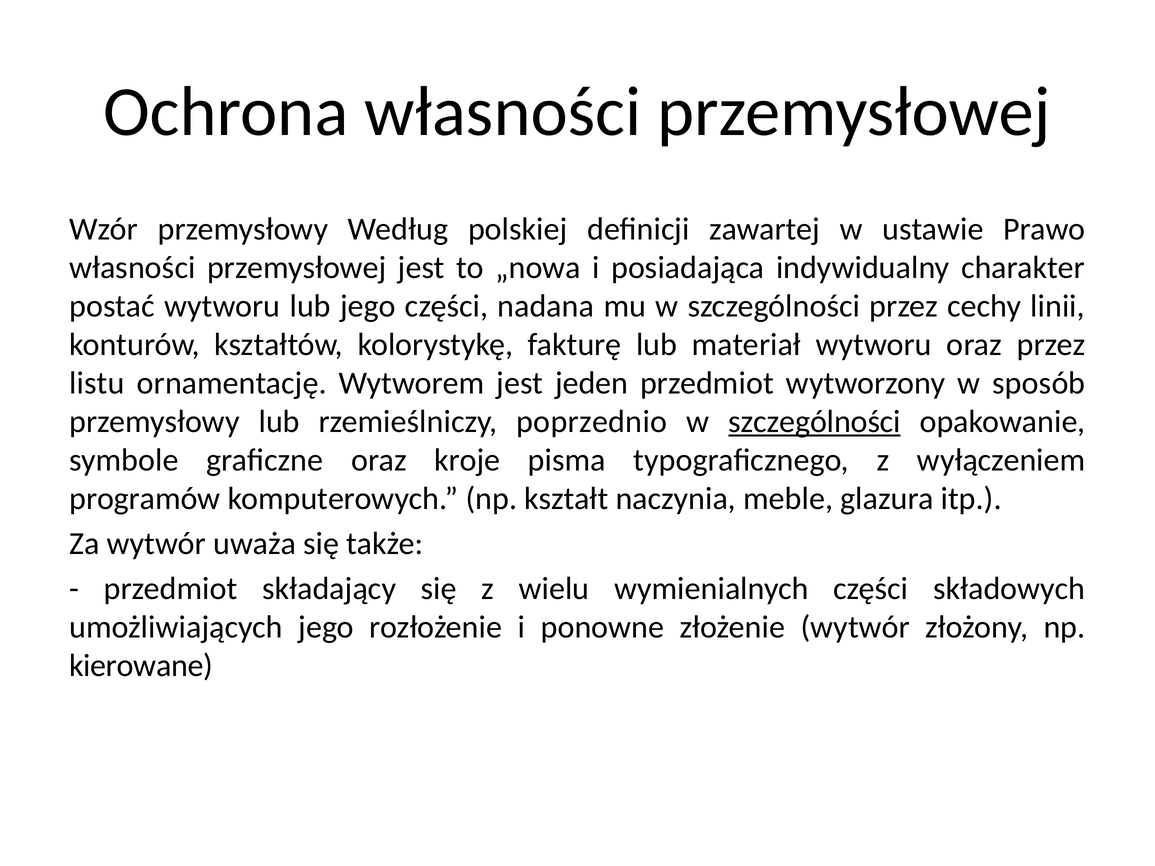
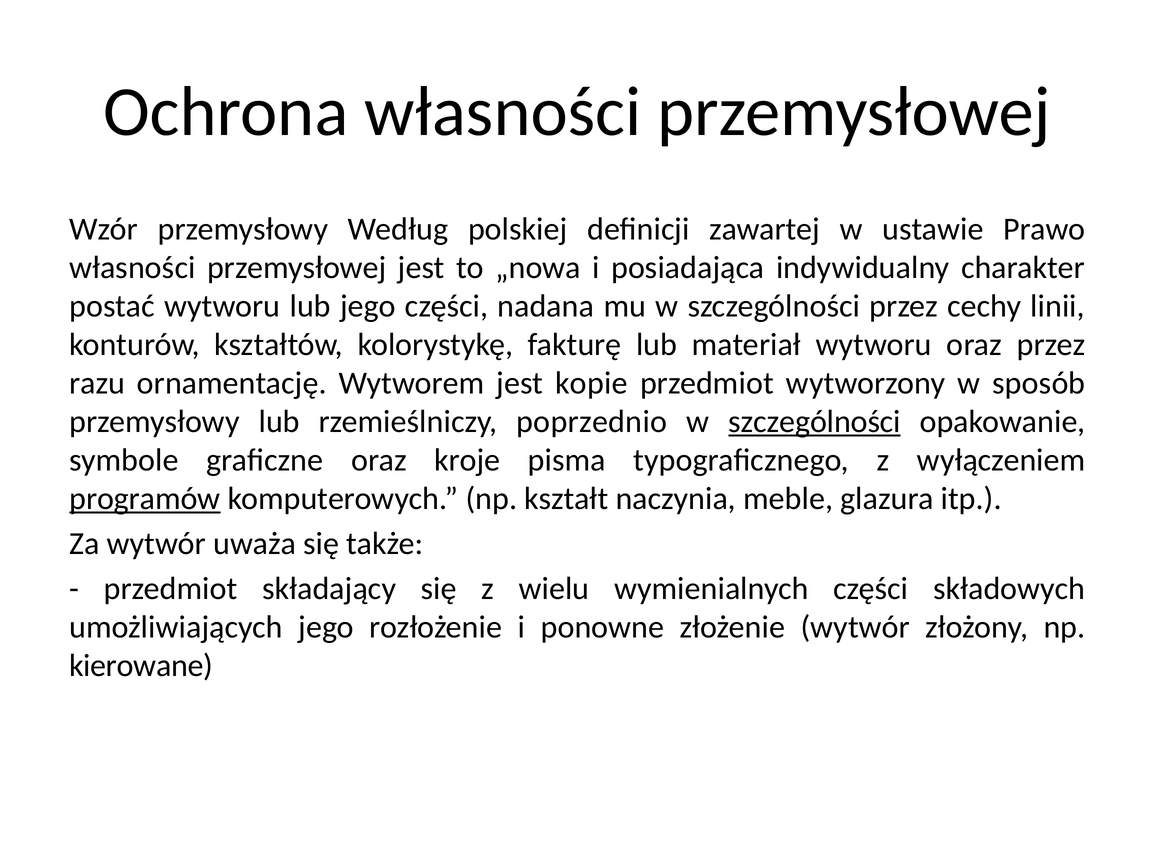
listu: listu -> razu (97, 383)
jeden: jeden -> kopie (591, 383)
programów underline: none -> present (145, 499)
